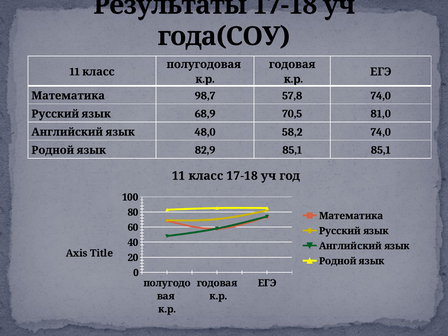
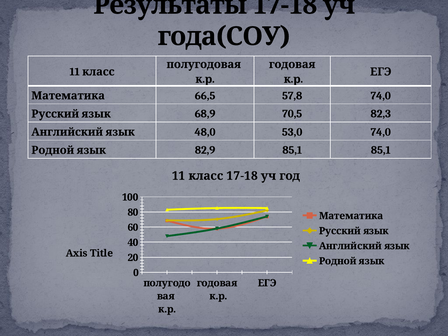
98,7: 98,7 -> 66,5 (205, 96)
81,0: 81,0 -> 82,3 (381, 114)
58,2: 58,2 -> 53,0 (292, 132)
